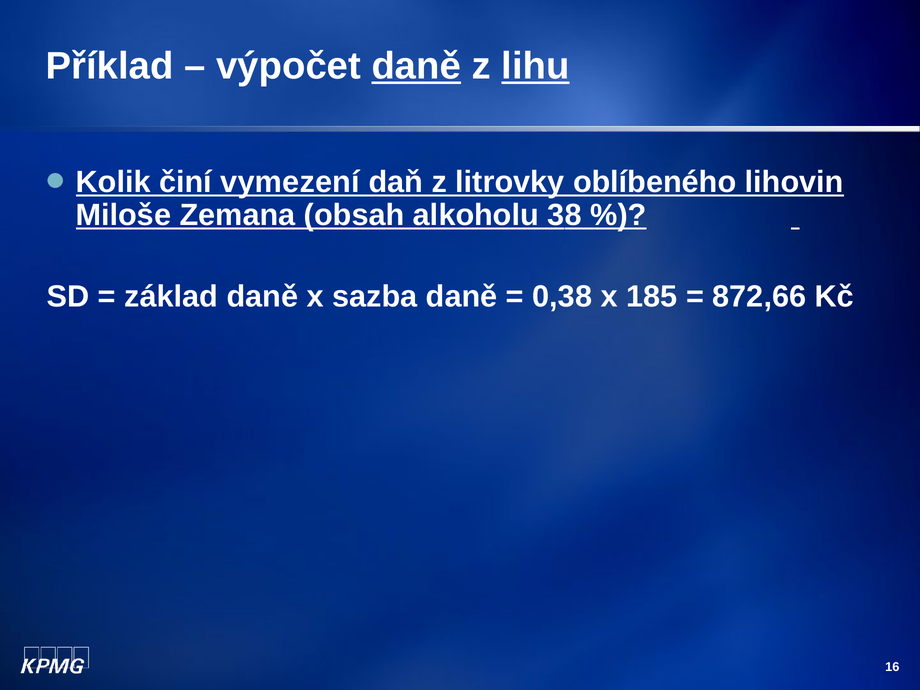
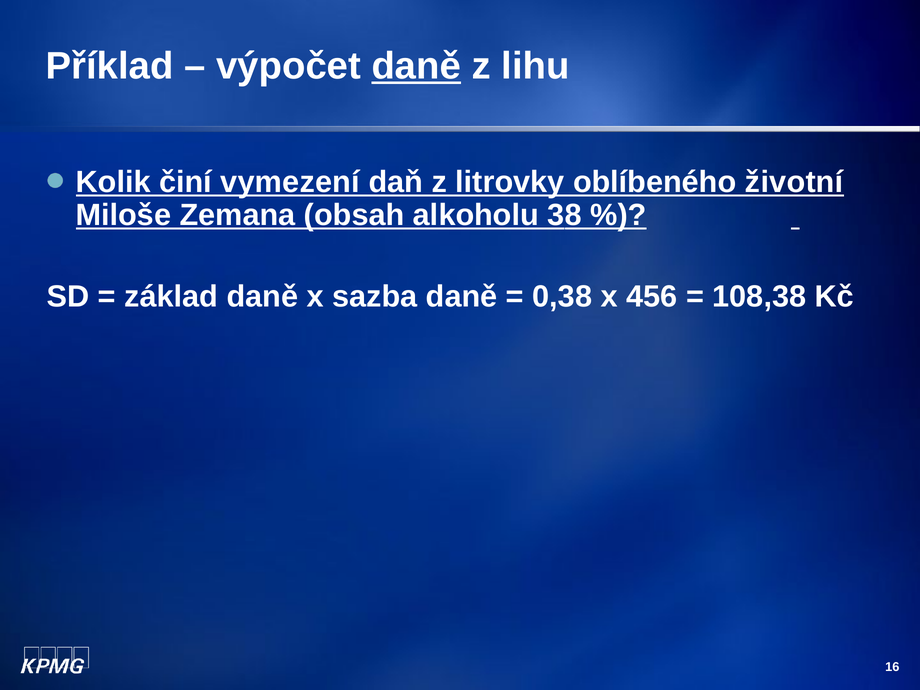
lihu underline: present -> none (535, 66)
lihovin: lihovin -> životní (794, 182)
185: 185 -> 456 (652, 297)
872,66: 872,66 -> 108,38 (759, 297)
